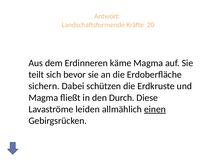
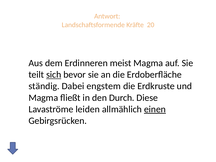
käme: käme -> meist (121, 63)
sich underline: none -> present (54, 75)
sichern: sichern -> ständig (44, 86)
schützen: schützen -> engstem (104, 86)
